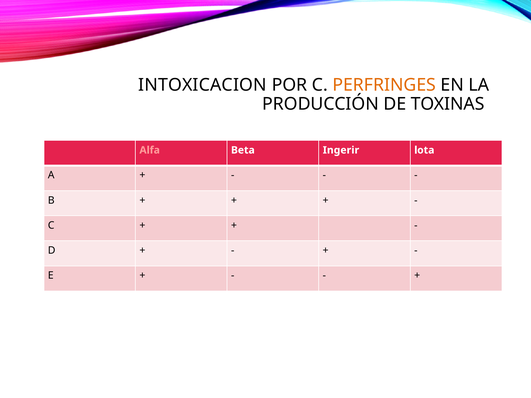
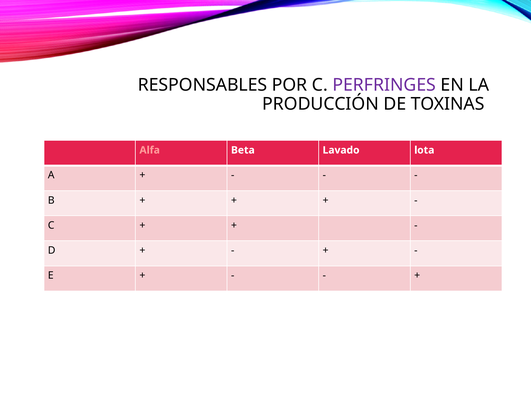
INTOXICACION: INTOXICACION -> RESPONSABLES (203, 85)
PERFRINGES colour: orange -> purple (384, 85)
Ingerir: Ingerir -> Lavado (341, 150)
